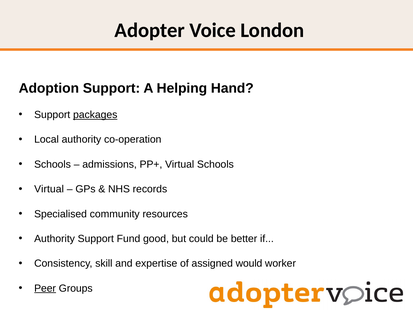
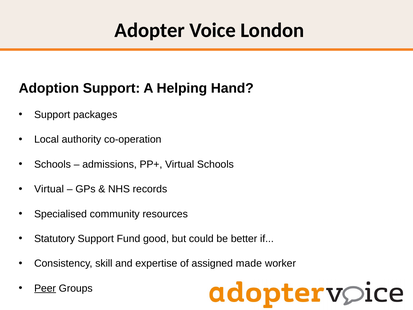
packages underline: present -> none (95, 115)
Authority: Authority -> Statutory (55, 239)
would: would -> made (249, 263)
